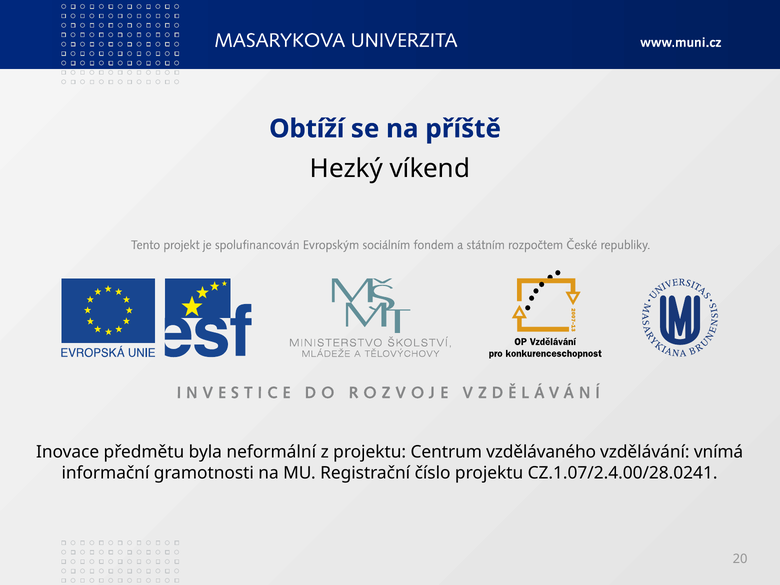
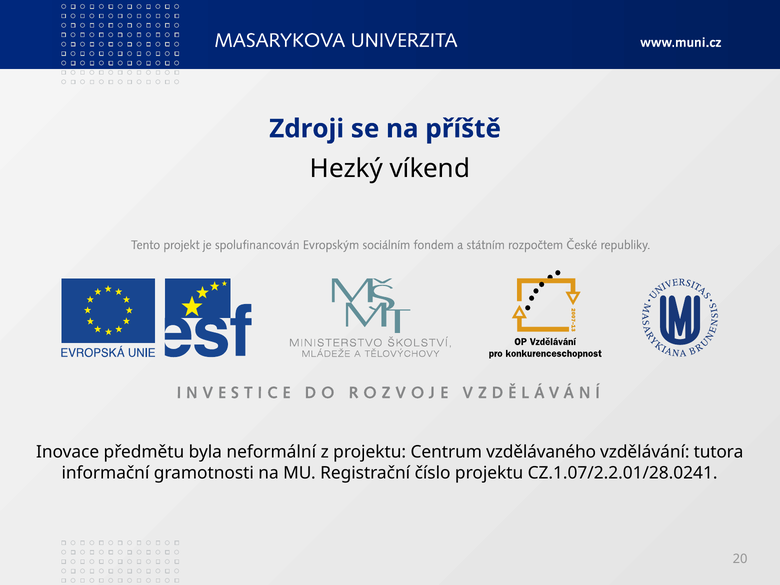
Obtíží: Obtíží -> Zdroji (307, 129)
vnímá: vnímá -> tutora (719, 452)
CZ.1.07/2.4.00/28.0241: CZ.1.07/2.4.00/28.0241 -> CZ.1.07/2.2.01/28.0241 (623, 473)
